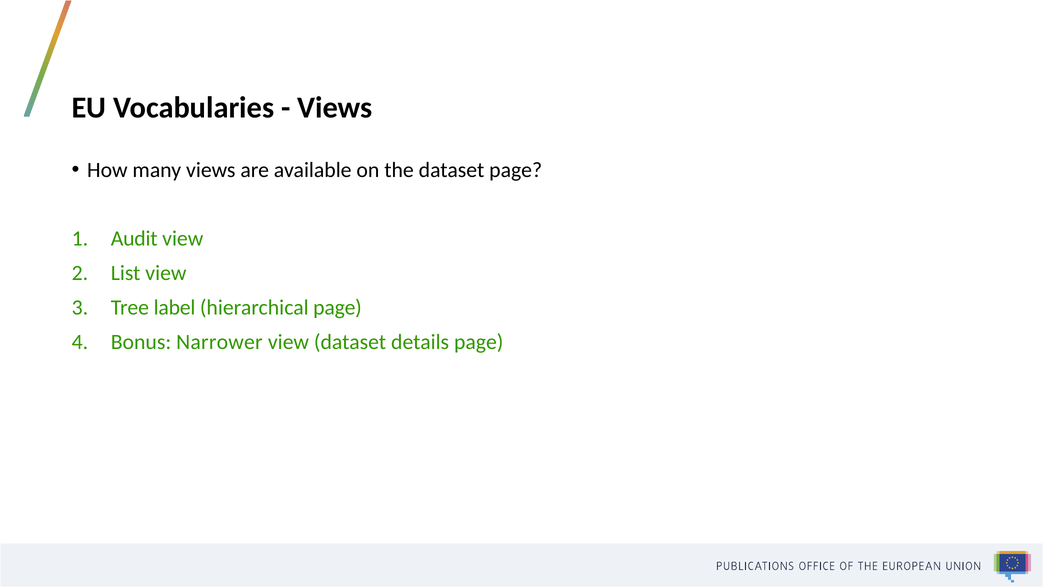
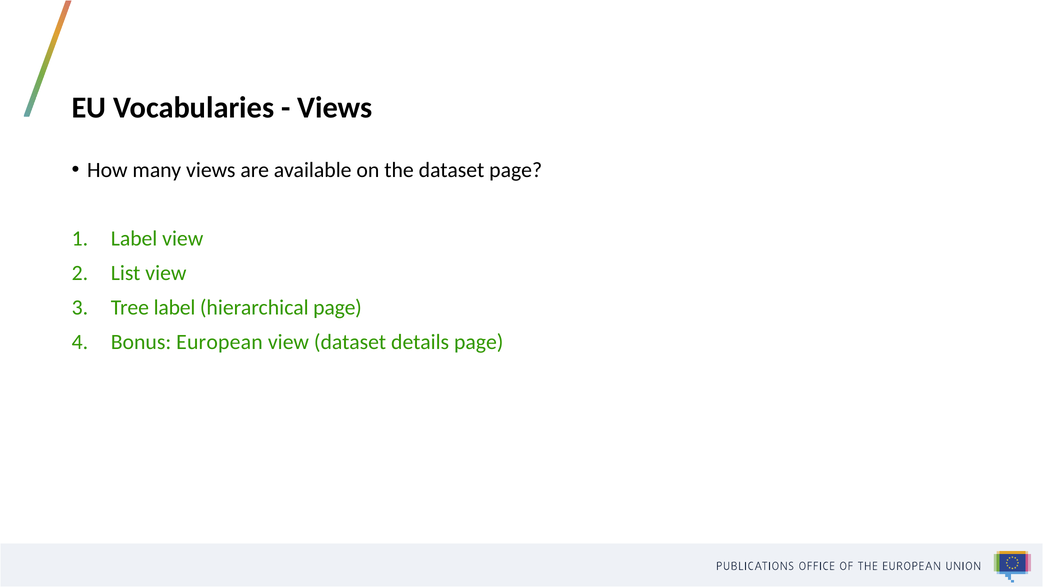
Audit: Audit -> Label (134, 239)
Narrower: Narrower -> European (219, 342)
